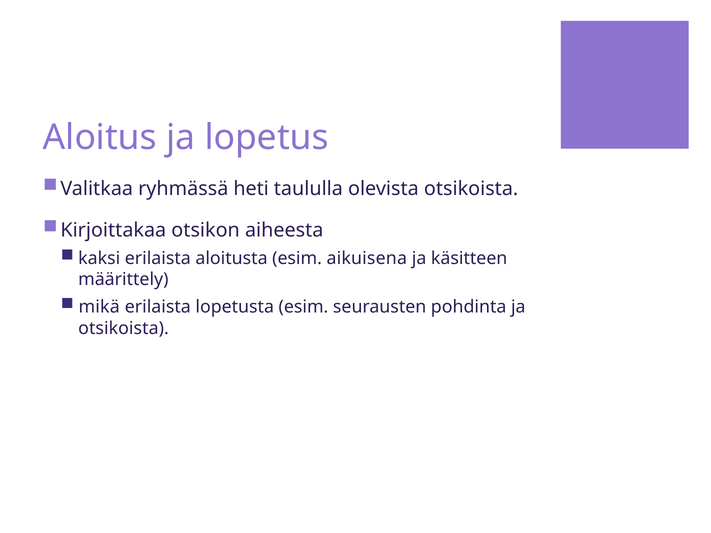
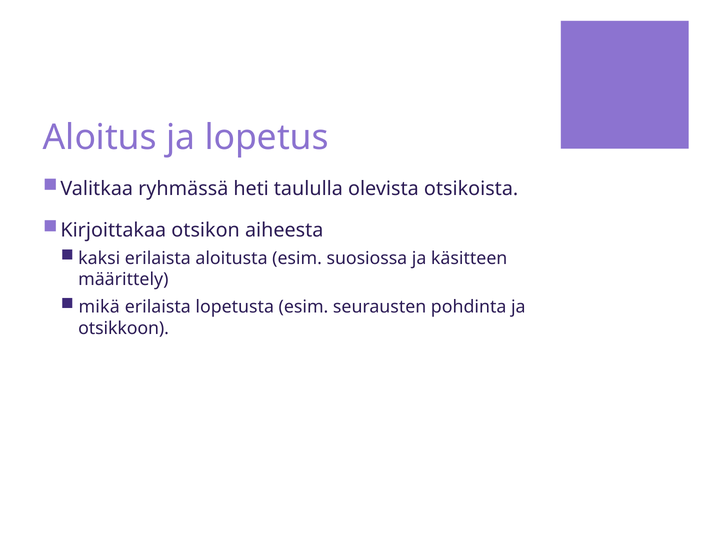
aikuisena: aikuisena -> suosiossa (367, 258)
otsikoista: otsikoista -> otsikkoon (124, 328)
